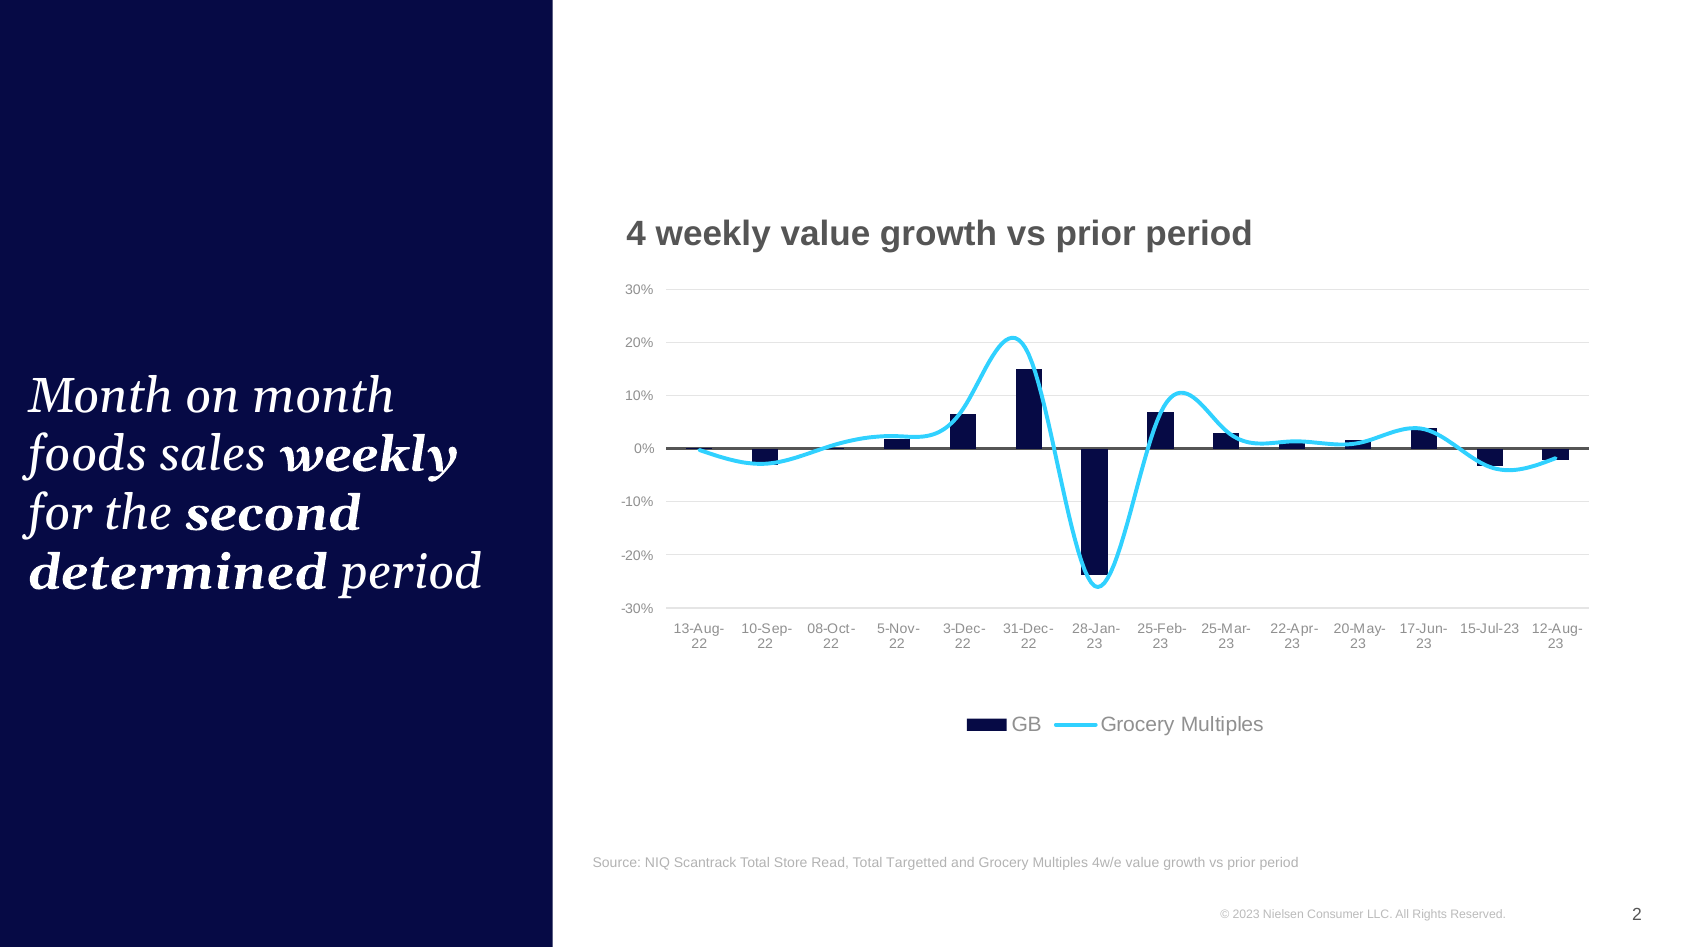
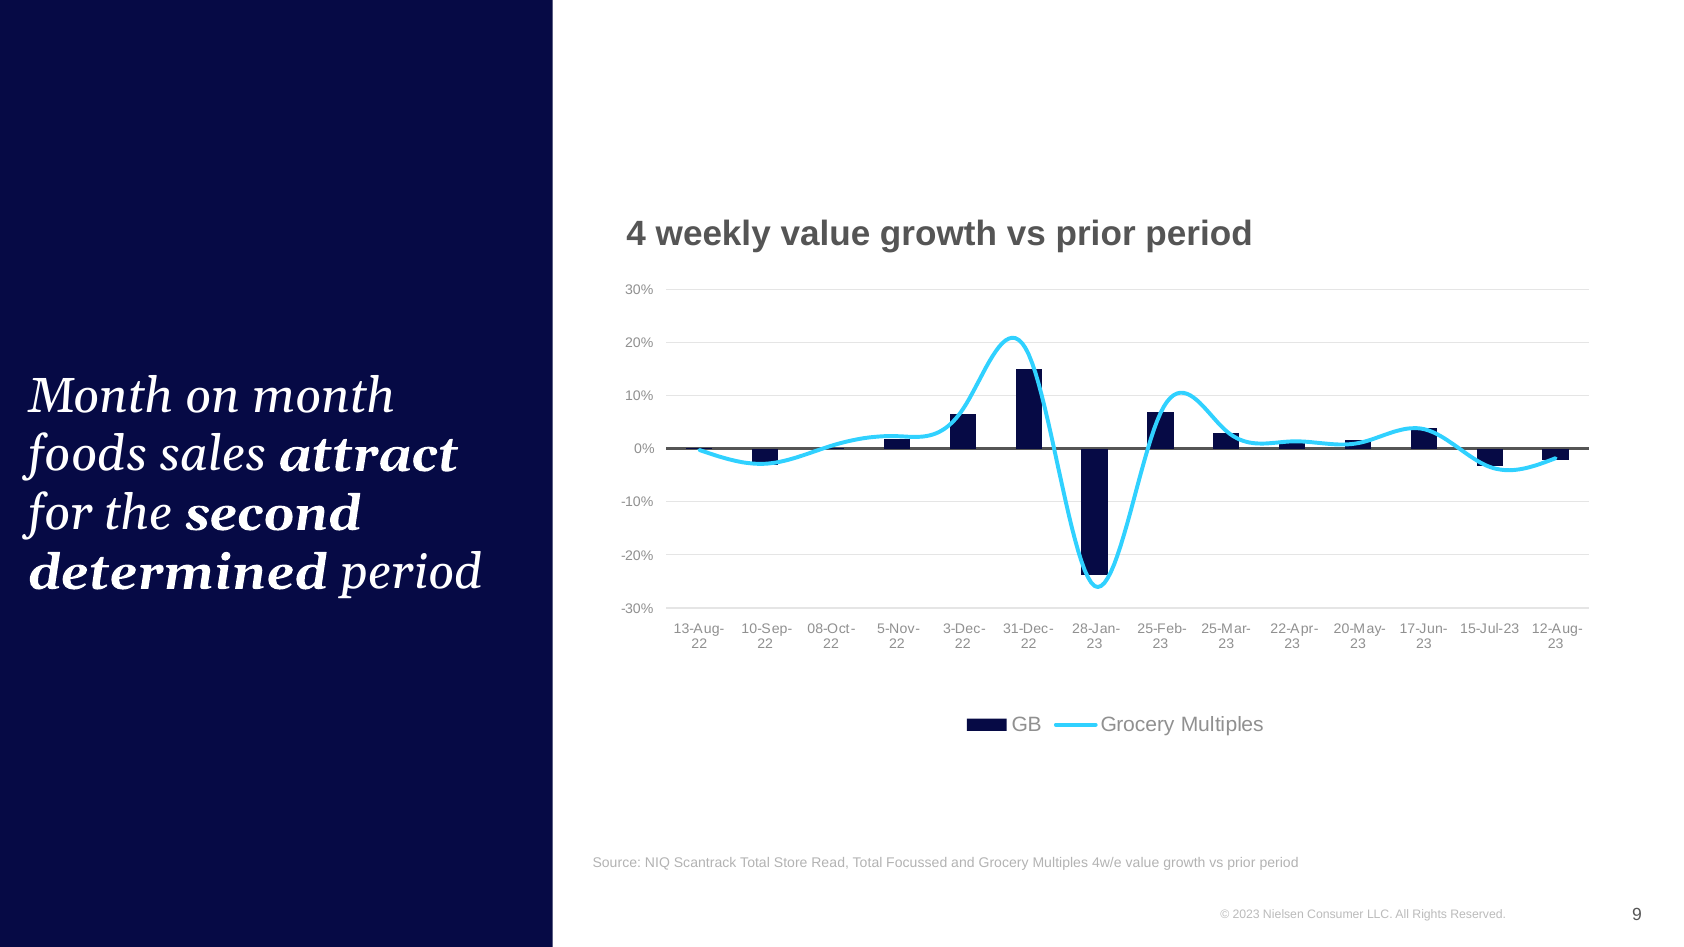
sales weekly: weekly -> attract (369, 455)
Targetted: Targetted -> Focussed (917, 863)
2: 2 -> 9 (1637, 915)
